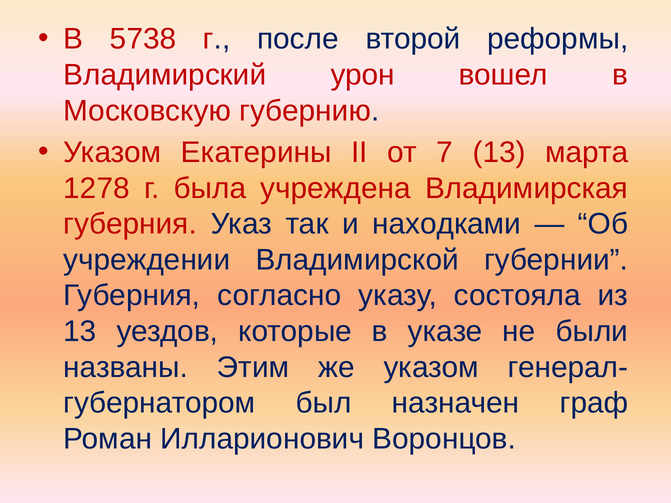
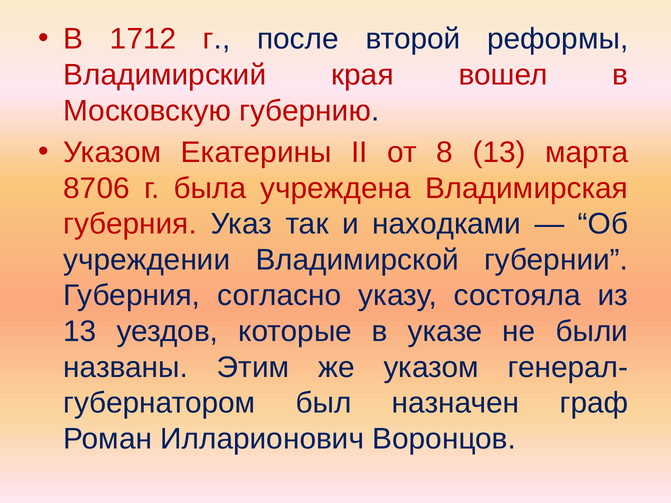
5738: 5738 -> 1712 (143, 39)
урон: урон -> края (362, 75)
7: 7 -> 8 (445, 153)
1278: 1278 -> 8706 (97, 188)
